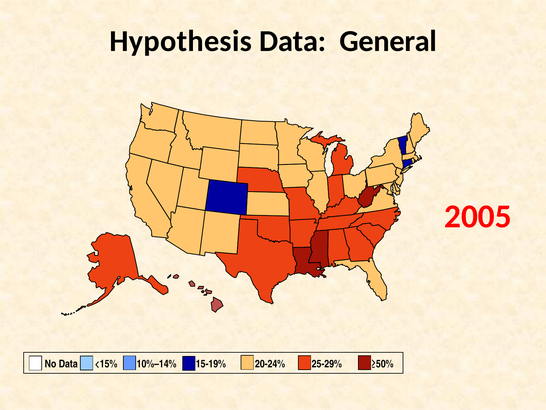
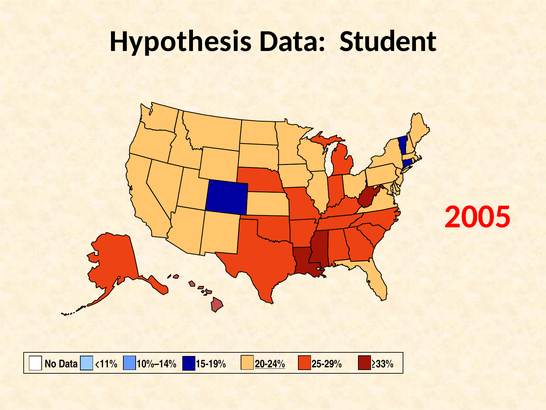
General: General -> Student (388, 41)
<15%: <15% -> <11% (106, 363)
20-24% underline: none -> present (270, 363)
≥50%: ≥50% -> ≥33% (382, 363)
